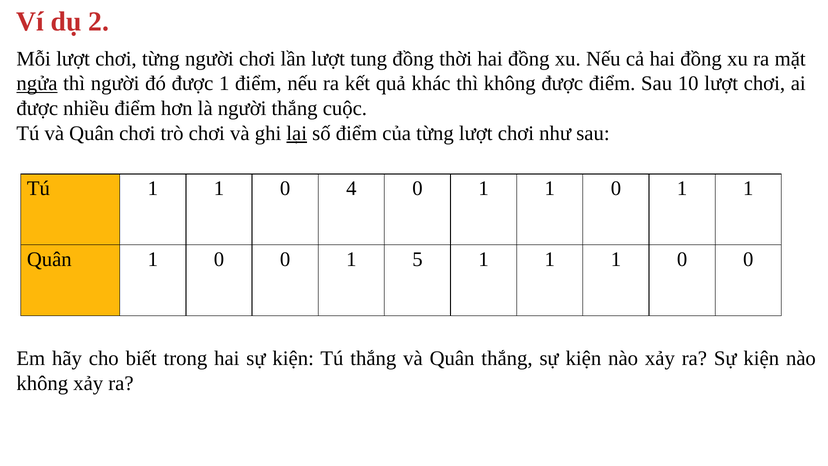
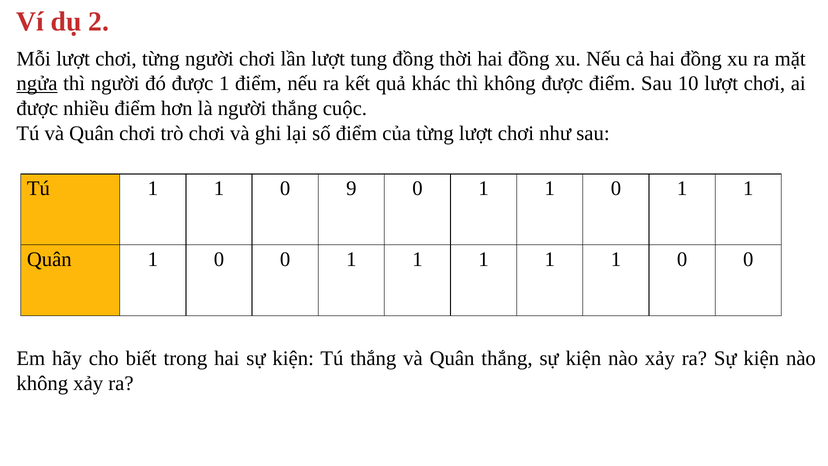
lại underline: present -> none (297, 133)
4: 4 -> 9 (351, 189)
0 0 1 5: 5 -> 1 (417, 259)
